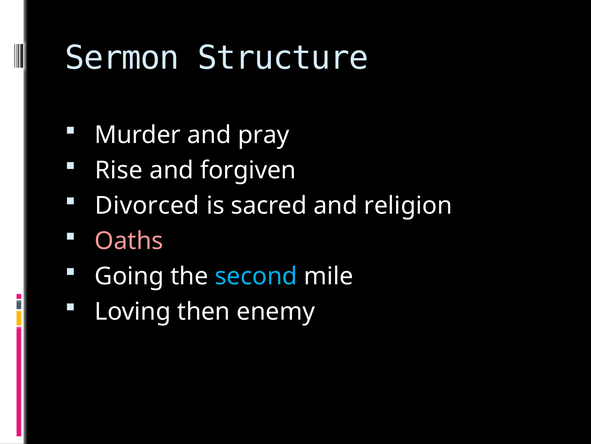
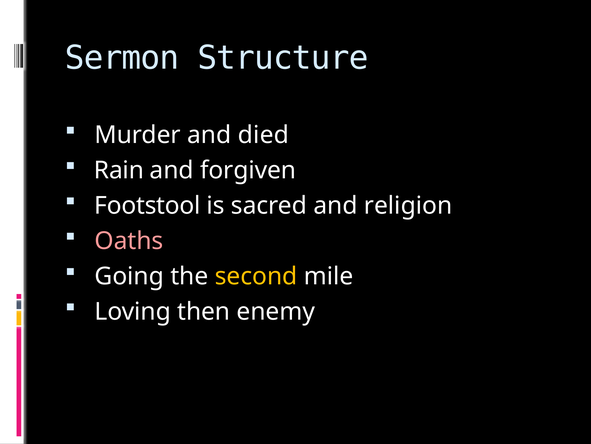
pray: pray -> died (264, 135)
Rise: Rise -> Rain (119, 170)
Divorced: Divorced -> Footstool (147, 205)
second colour: light blue -> yellow (256, 276)
